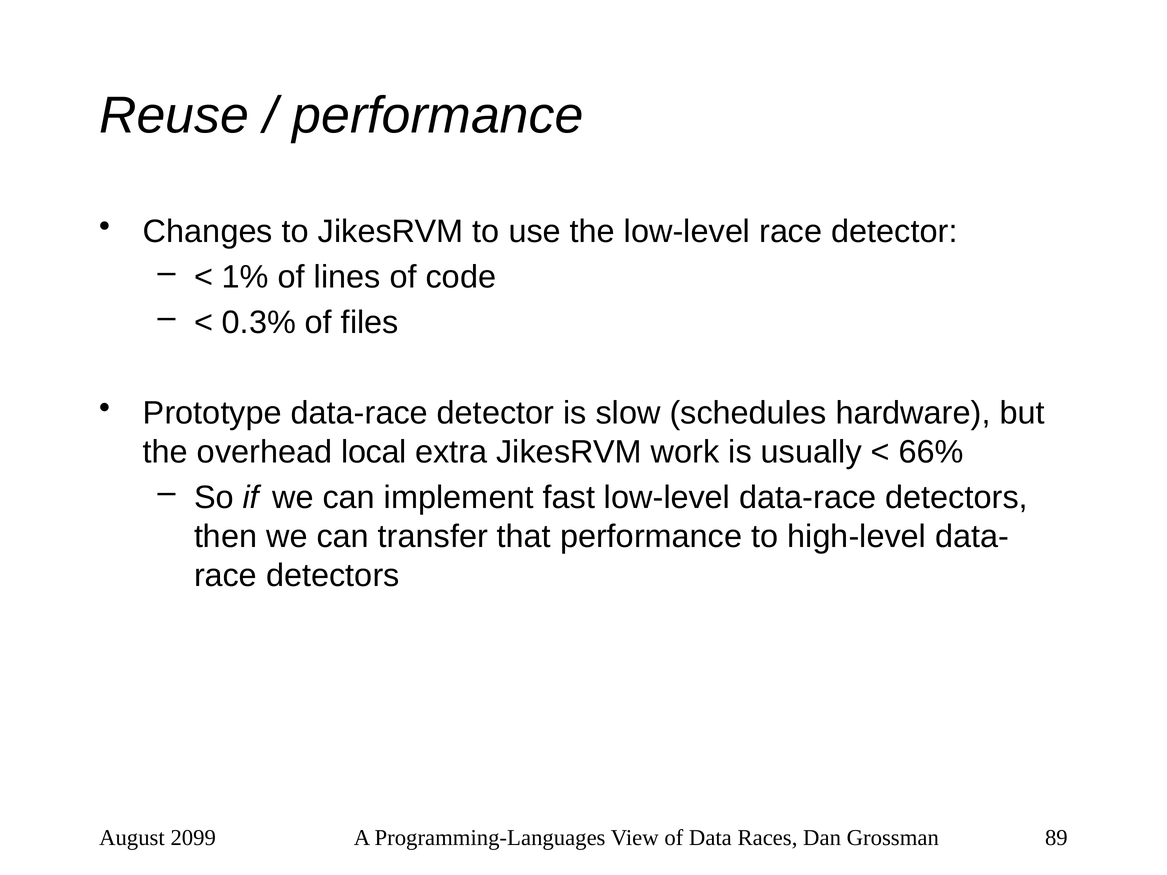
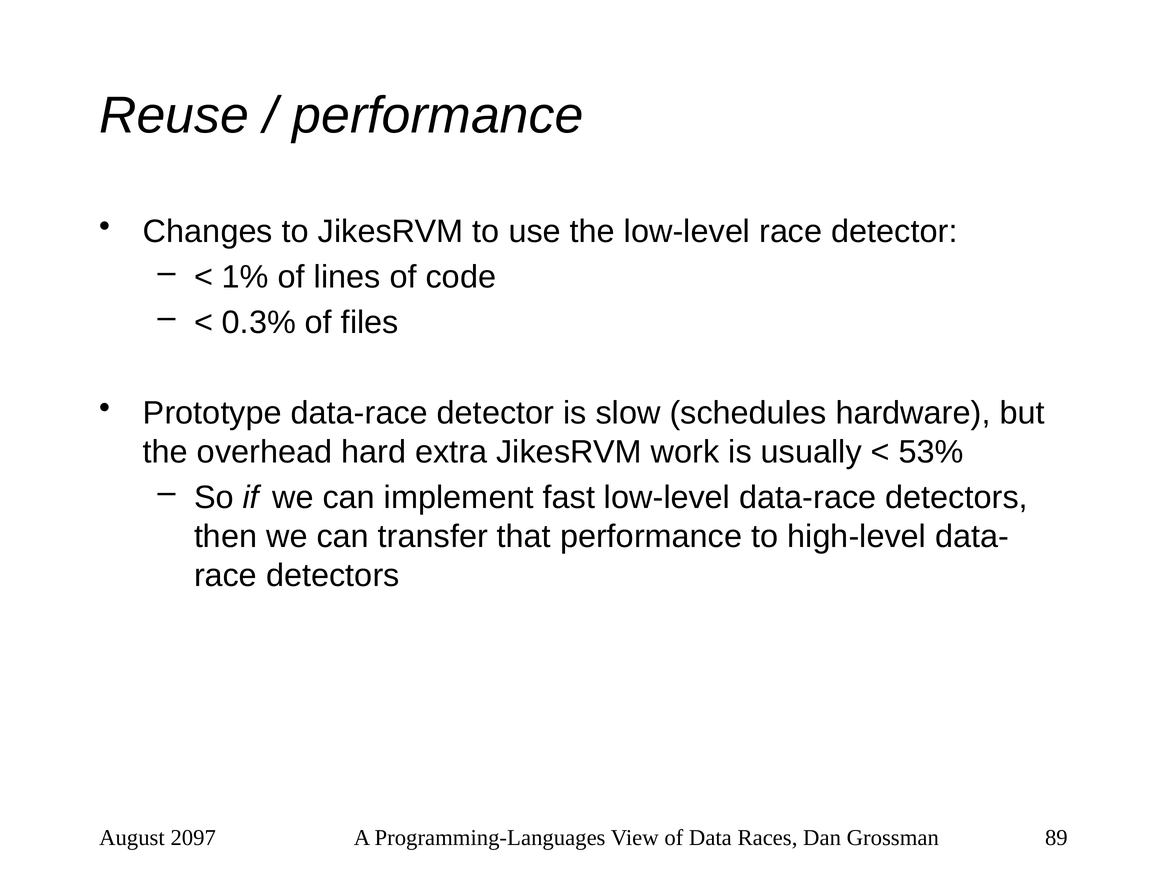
local: local -> hard (374, 452)
66%: 66% -> 53% (931, 452)
2099: 2099 -> 2097 (193, 838)
